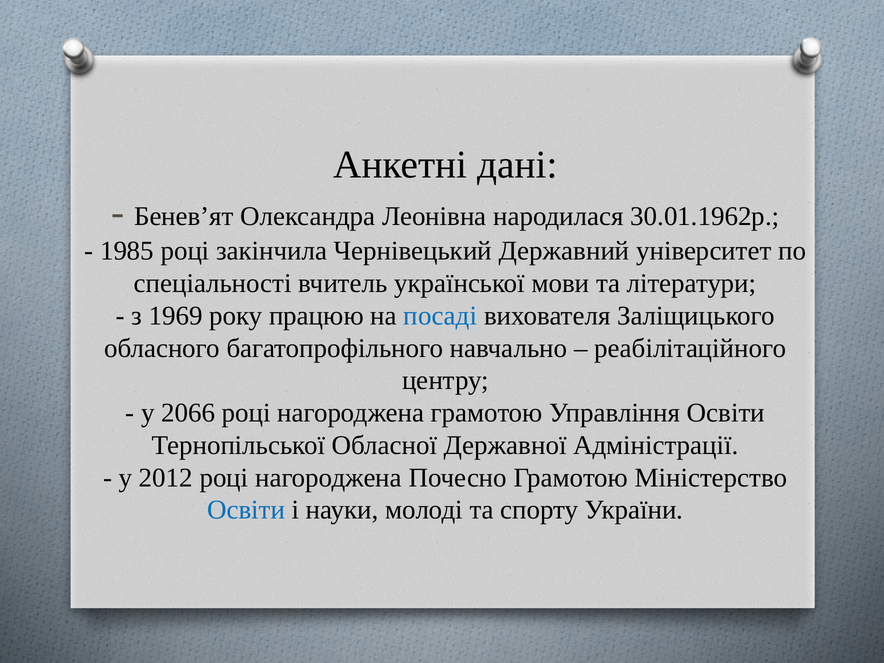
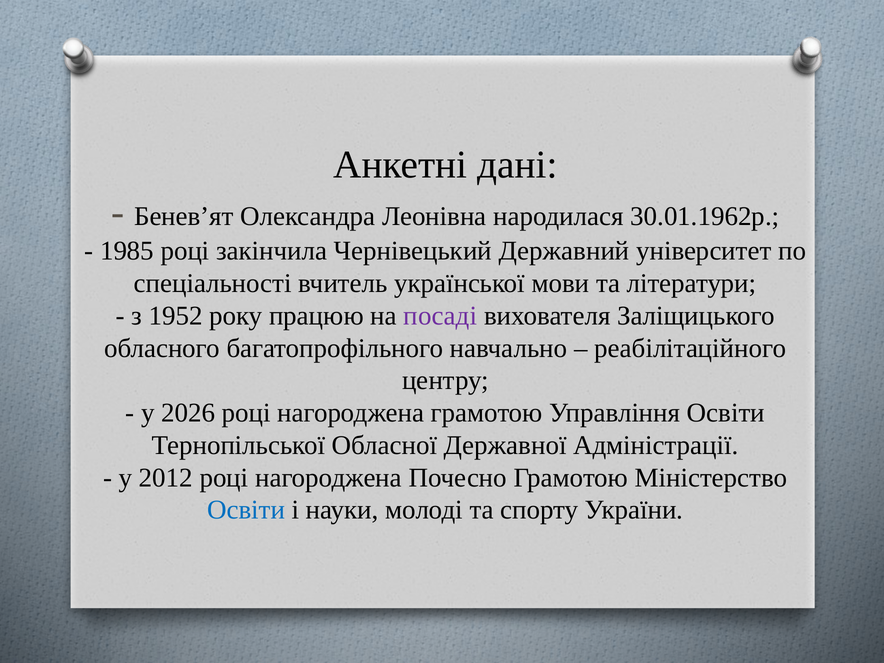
1969: 1969 -> 1952 (176, 316)
посаді colour: blue -> purple (440, 316)
2066: 2066 -> 2026 (188, 413)
